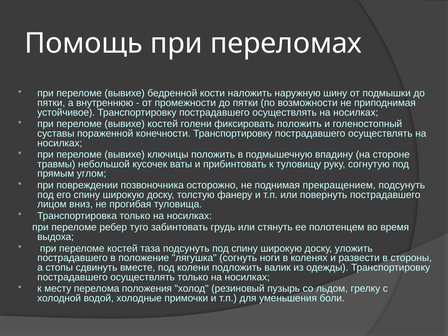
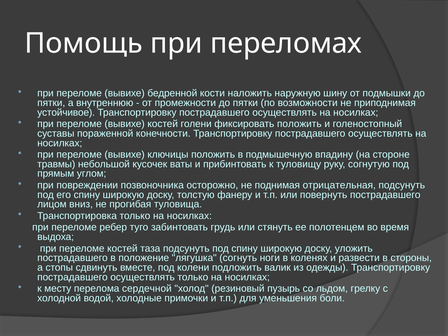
прекращением: прекращением -> отрицательная (339, 185)
положения: положения -> сердечной (147, 289)
